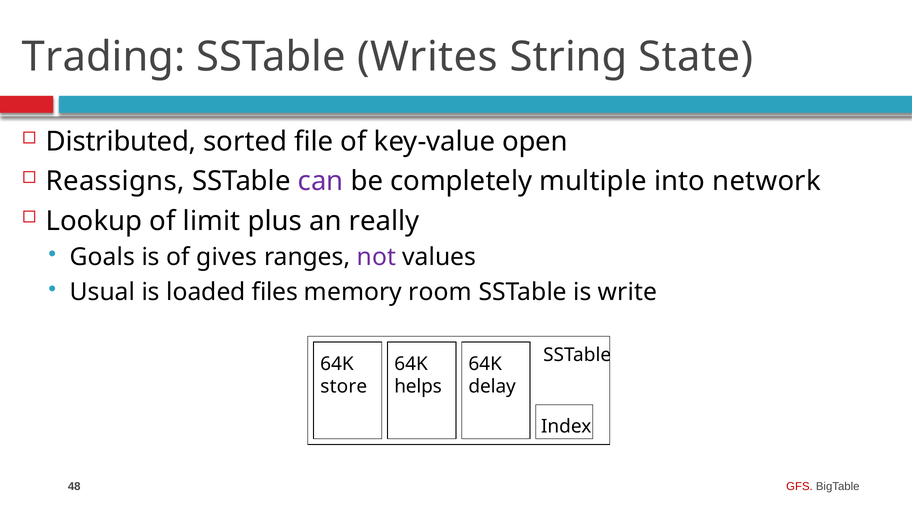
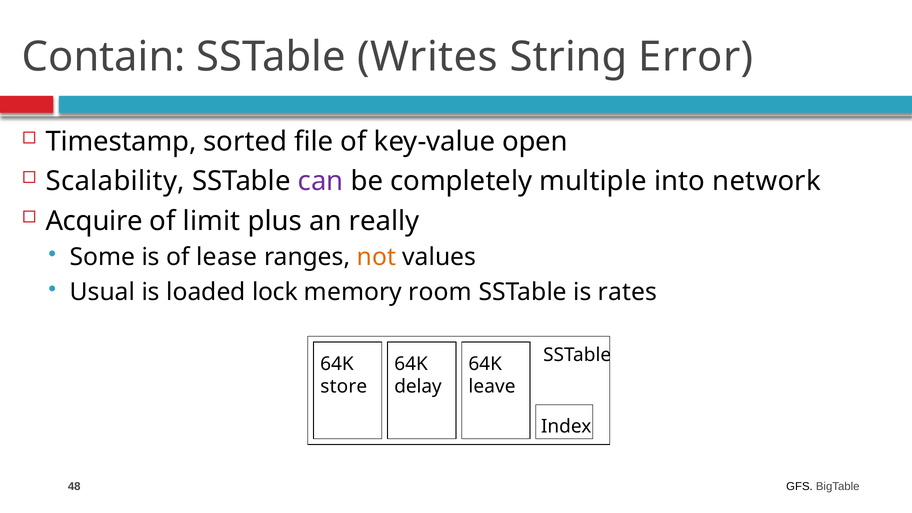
Trading: Trading -> Contain (104, 57)
State: State -> Error (696, 57)
Distributed: Distributed -> Timestamp (121, 142)
Reassigns: Reassigns -> Scalability (115, 181)
Lookup: Lookup -> Acquire (94, 221)
Goals: Goals -> Some (102, 257)
gives: gives -> lease (227, 257)
not colour: purple -> orange (376, 257)
files: files -> lock (275, 292)
write: write -> rates (628, 292)
helps: helps -> delay (418, 387)
delay: delay -> leave (492, 387)
GFS colour: red -> black (799, 486)
